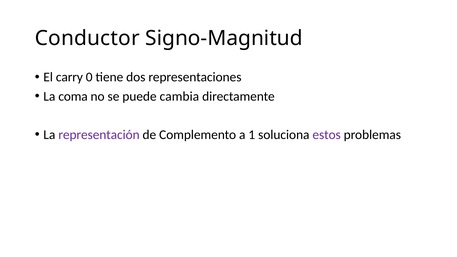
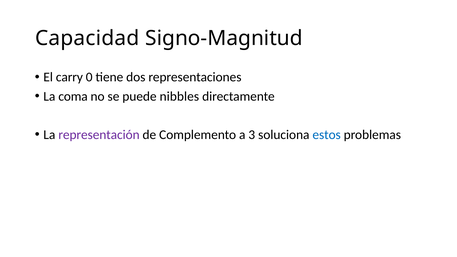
Conductor: Conductor -> Capacidad (87, 38)
cambia: cambia -> nibbles (179, 96)
1: 1 -> 3 (252, 135)
estos colour: purple -> blue (327, 135)
